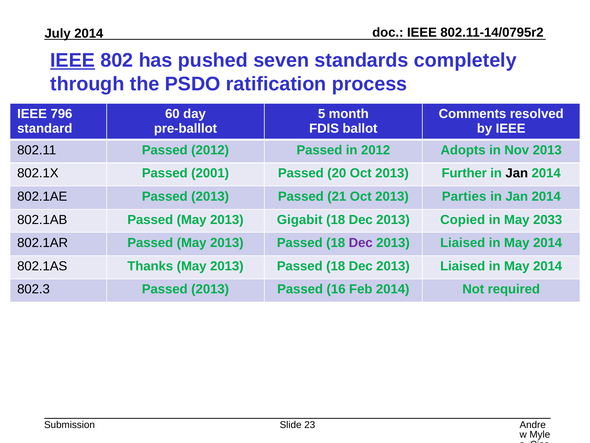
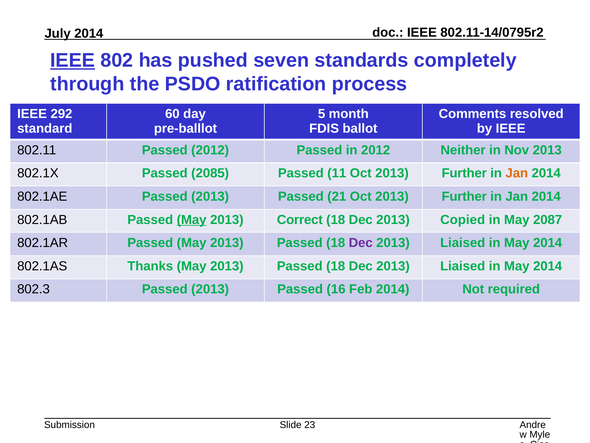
796: 796 -> 292 (61, 114)
Adopts: Adopts -> Neither (463, 150)
2001: 2001 -> 2085 (210, 173)
20: 20 -> 11 (337, 173)
Jan colour: black -> orange (517, 173)
21 Oct 2013 Parties: Parties -> Further (464, 196)
May underline: none -> present (192, 219)
Gigabit: Gigabit -> Correct (300, 219)
2033: 2033 -> 2087 (548, 219)
